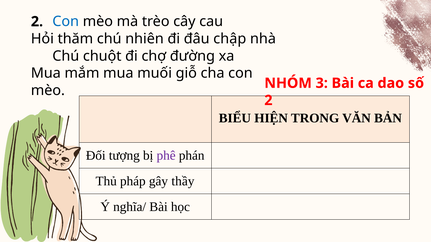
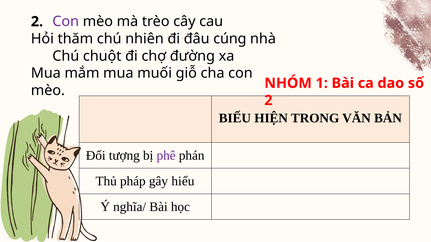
Con colour: blue -> purple (66, 22)
chập: chập -> cúng (230, 39)
3: 3 -> 1 (322, 83)
thầy: thầy -> hiểu (183, 181)
